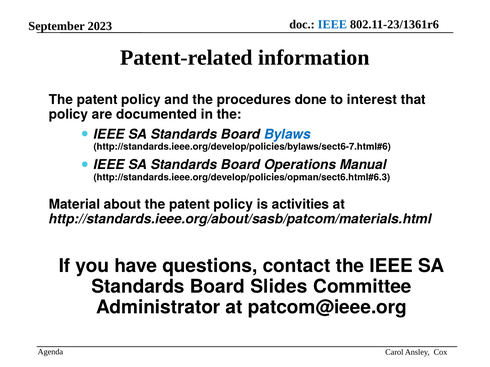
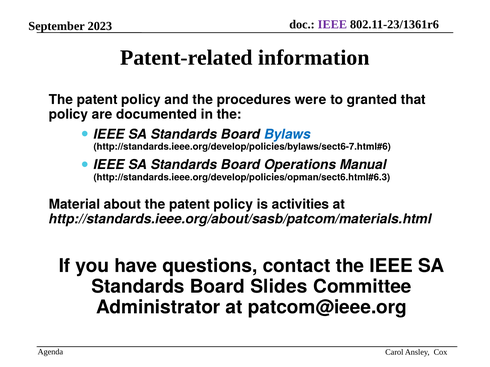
IEEE colour: blue -> purple (332, 25)
done: done -> were (311, 100)
interest: interest -> granted (372, 100)
